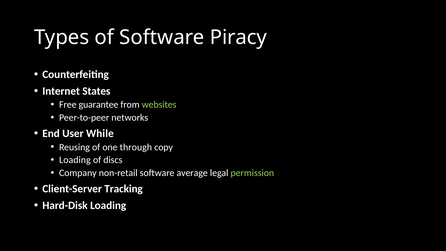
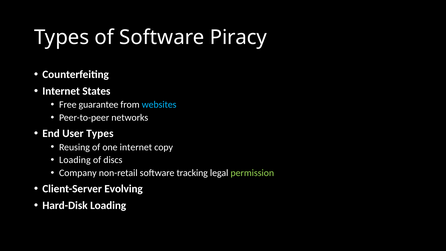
websites colour: light green -> light blue (159, 105)
User While: While -> Types (100, 133)
one through: through -> internet (136, 147)
average: average -> tracking (192, 173)
Tracking: Tracking -> Evolving (124, 189)
